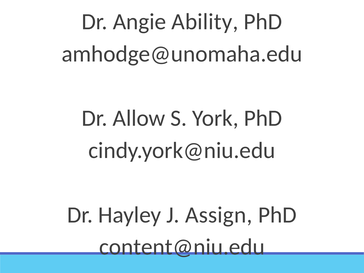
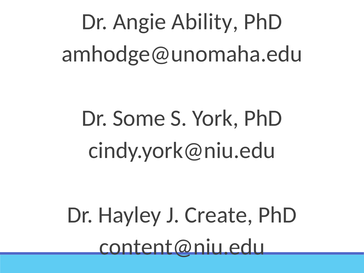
Allow: Allow -> Some (139, 118)
Assign: Assign -> Create (219, 215)
